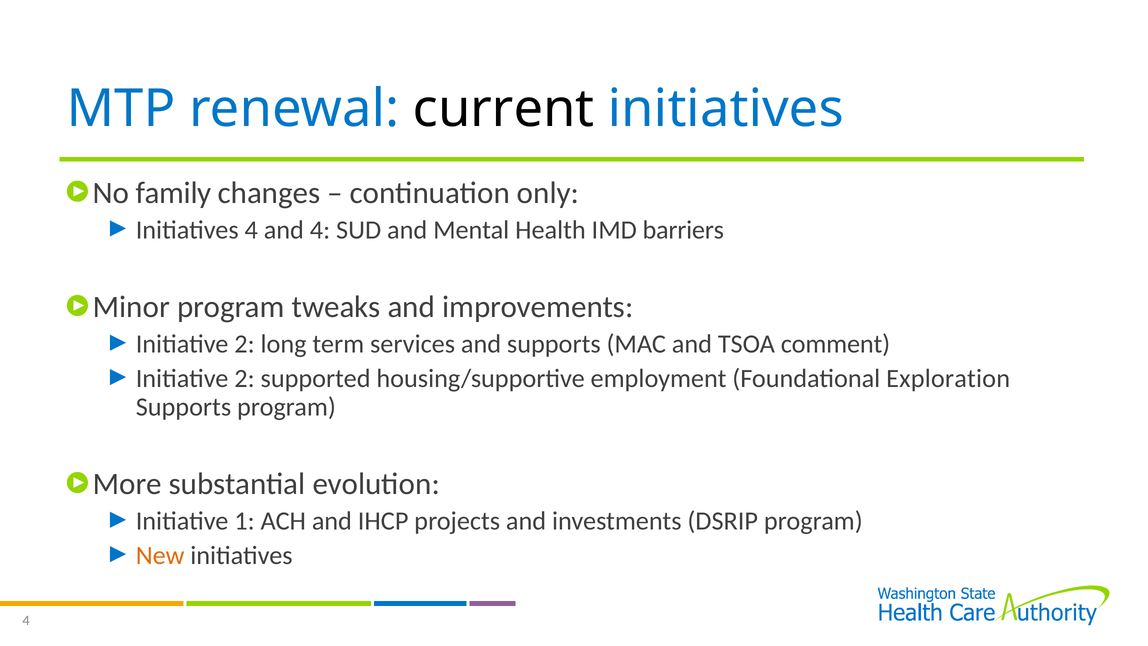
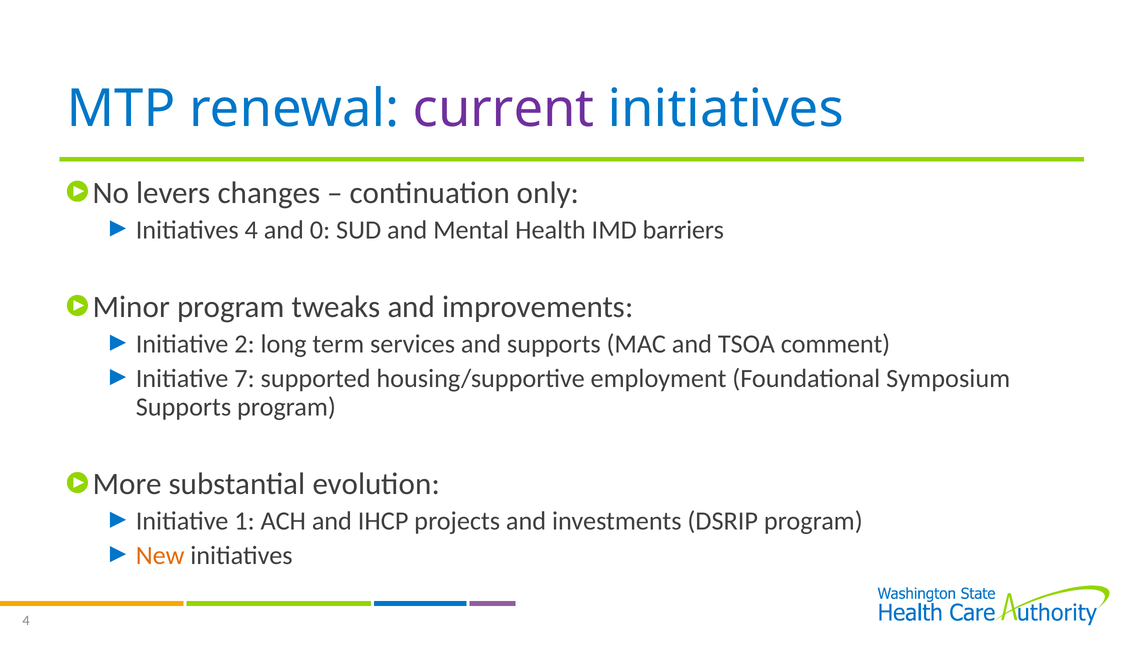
current colour: black -> purple (504, 109)
family: family -> levers (173, 193)
and 4: 4 -> 0 (320, 230)
2: 2 -> 7 (244, 378)
Exploration: Exploration -> Symposium (948, 378)
